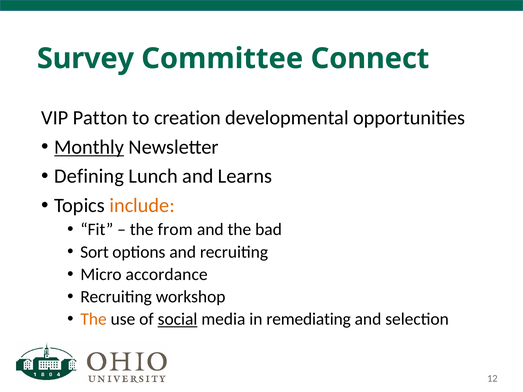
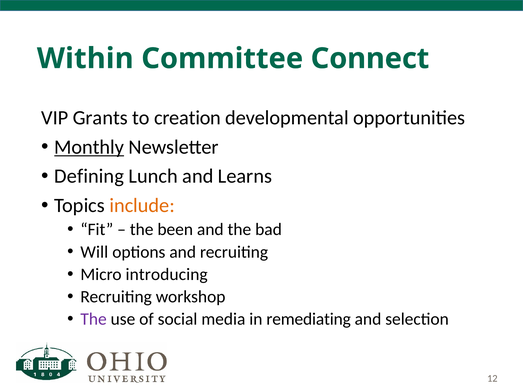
Survey: Survey -> Within (85, 59)
Patton: Patton -> Grants (100, 118)
from: from -> been (175, 230)
Sort: Sort -> Will (94, 252)
accordance: accordance -> introducing (167, 275)
The colour: orange -> purple (94, 319)
social underline: present -> none (178, 319)
